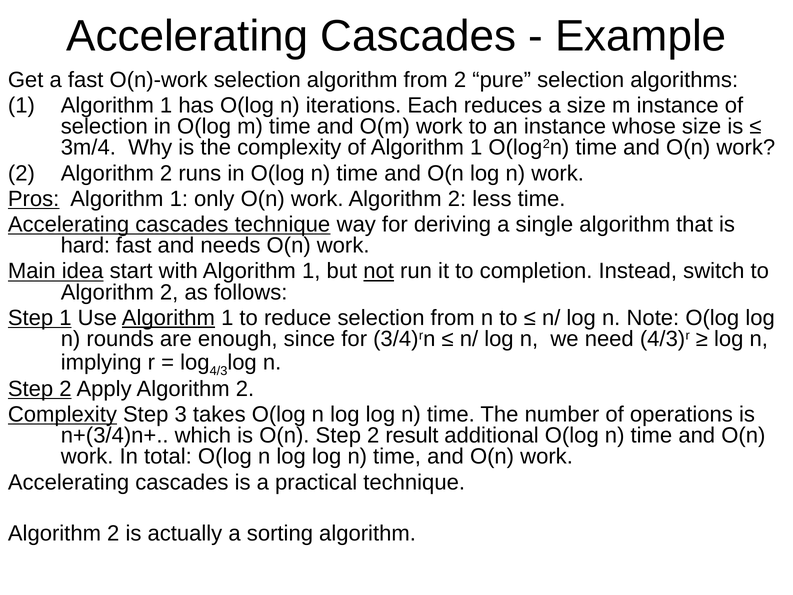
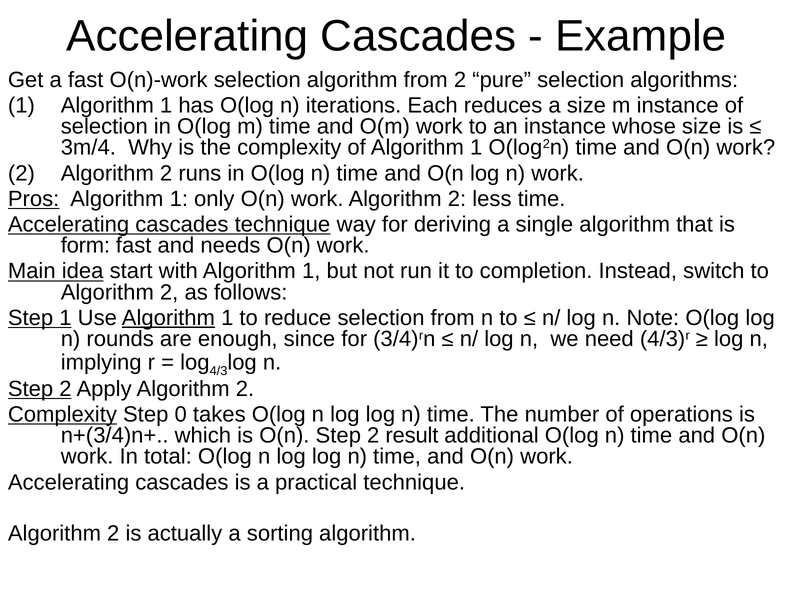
hard: hard -> form (85, 245)
not underline: present -> none (379, 271)
3: 3 -> 0 (181, 414)
